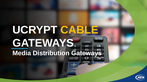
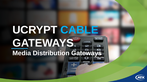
CABLE colour: yellow -> light blue (79, 30)
